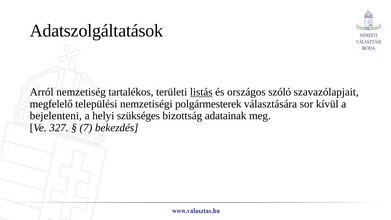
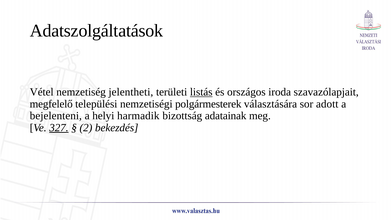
Arról: Arról -> Vétel (42, 92)
tartalékos: tartalékos -> jelentheti (131, 92)
szóló: szóló -> iroda (280, 92)
kívül: kívül -> adott (327, 104)
szükséges: szükséges -> harmadik (138, 116)
327 underline: none -> present (59, 128)
7: 7 -> 2 (86, 128)
